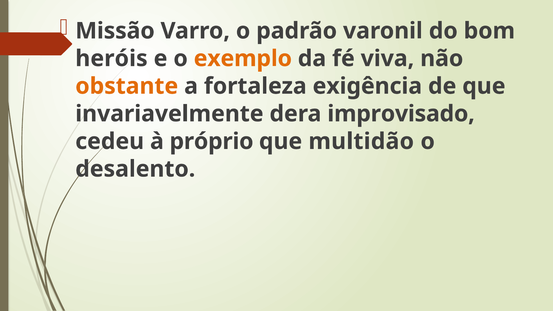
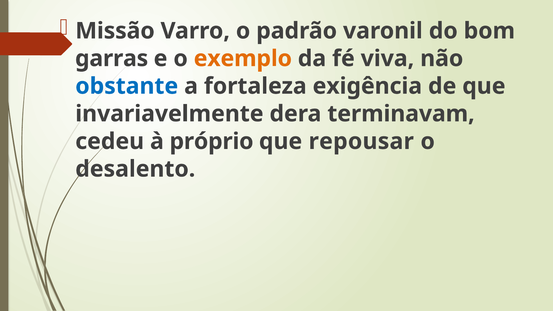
heróis: heróis -> garras (112, 59)
obstante colour: orange -> blue (127, 86)
improvisado: improvisado -> terminavam (401, 114)
multidão: multidão -> repousar (361, 141)
